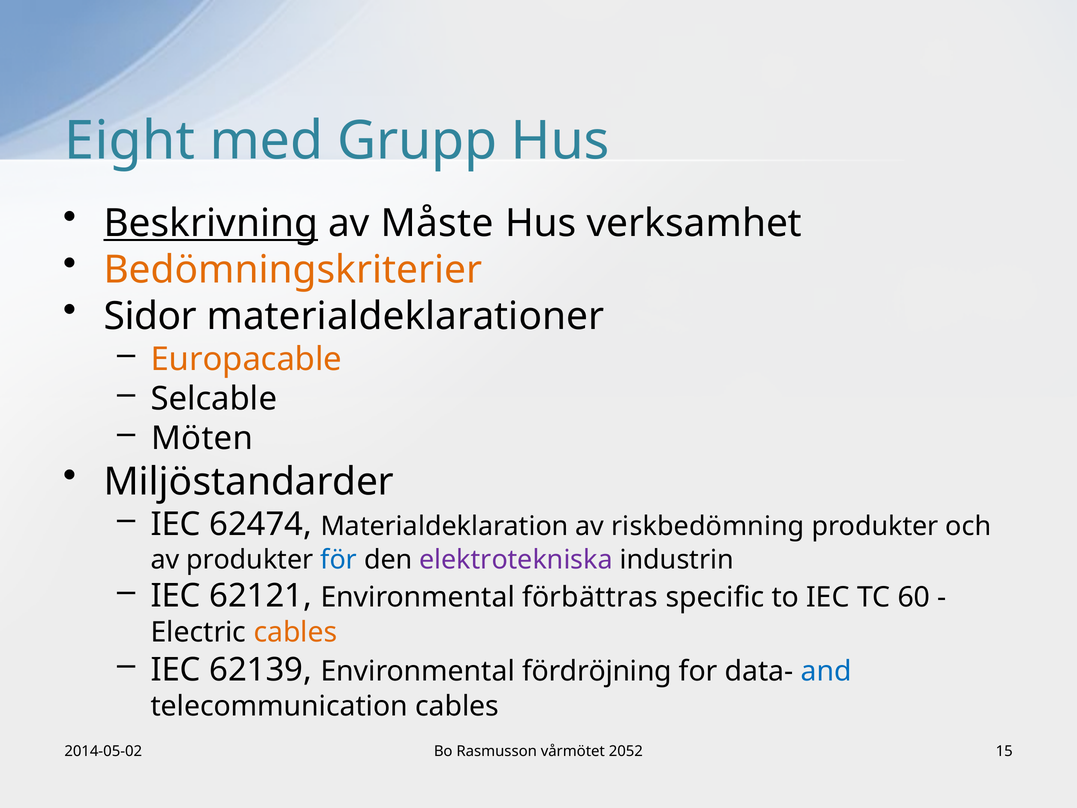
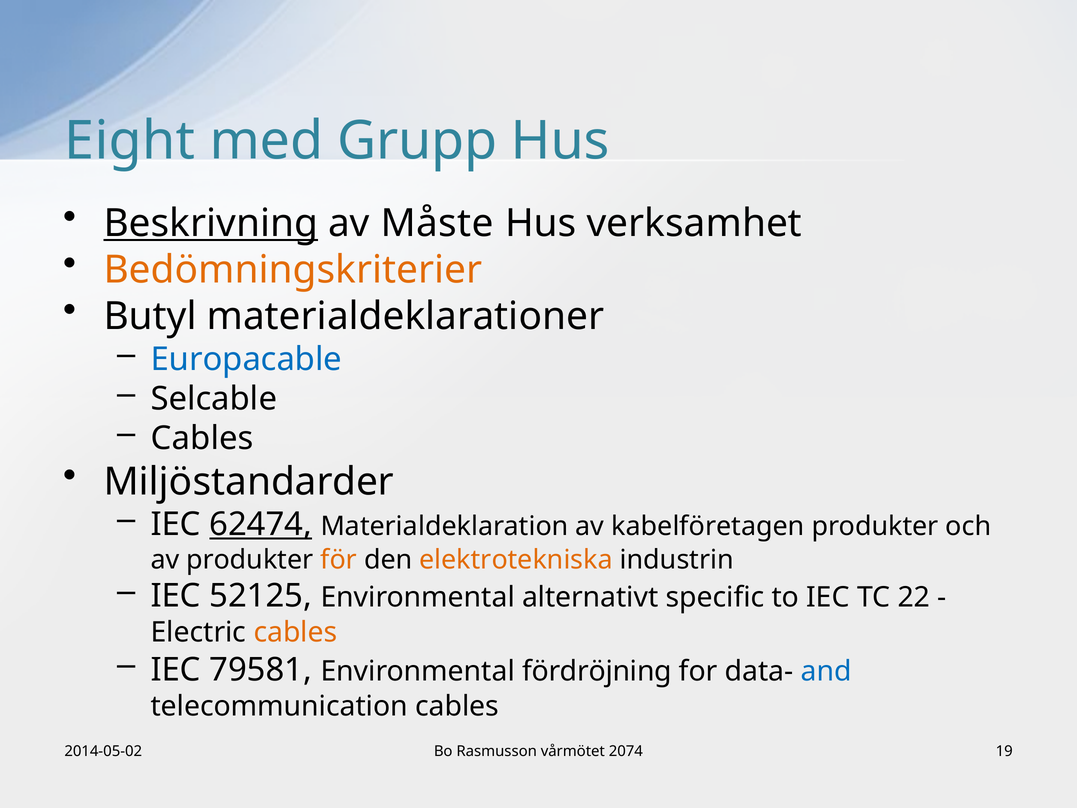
Sidor: Sidor -> Butyl (150, 316)
Europacable colour: orange -> blue (246, 359)
Möten: Möten -> Cables (202, 438)
62474 underline: none -> present (261, 524)
riskbedömning: riskbedömning -> kabelföretagen (708, 526)
för colour: blue -> orange (339, 560)
elektrotekniska colour: purple -> orange (516, 560)
62121: 62121 -> 52125 (261, 596)
förbättras: förbättras -> alternativt (590, 597)
60: 60 -> 22 (914, 597)
62139: 62139 -> 79581 (261, 670)
2052: 2052 -> 2074 (626, 751)
15: 15 -> 19 (1004, 751)
